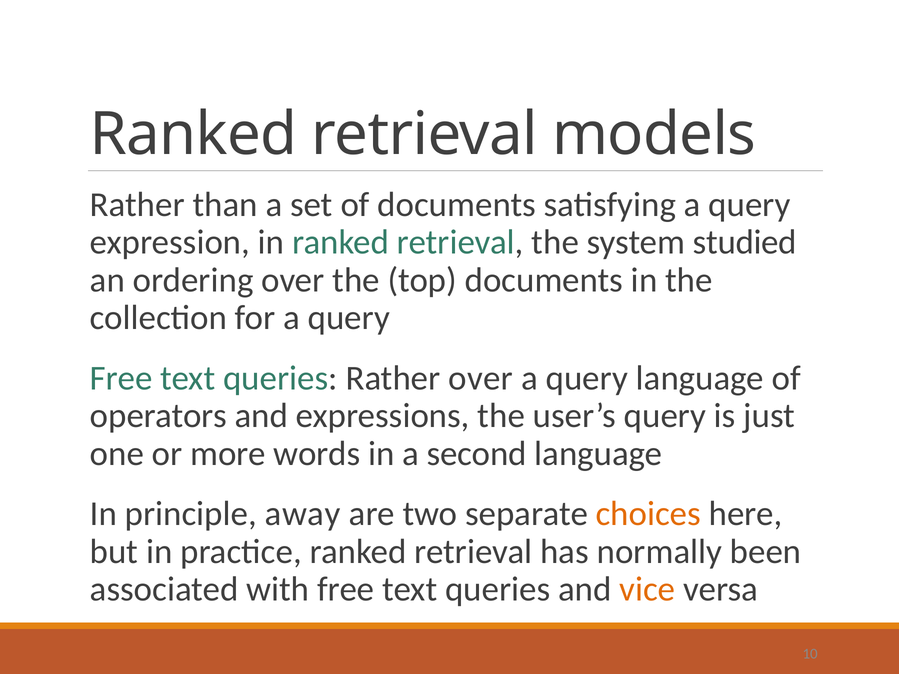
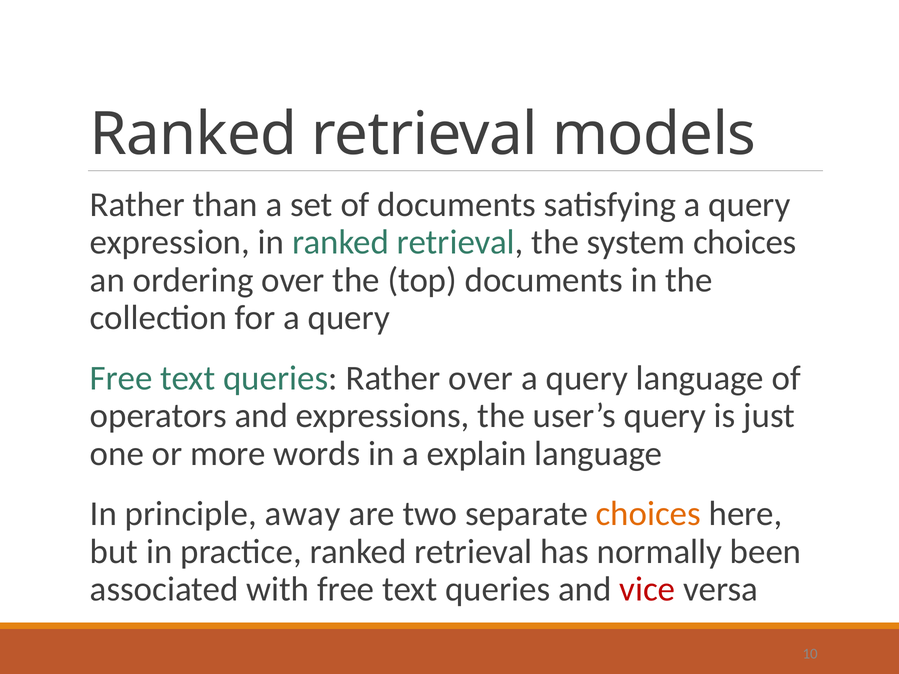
system studied: studied -> choices (745, 242)
second: second -> explain (477, 454)
vice colour: orange -> red (647, 589)
